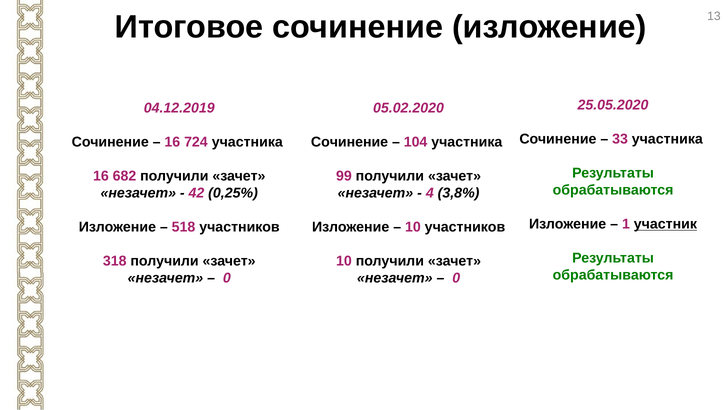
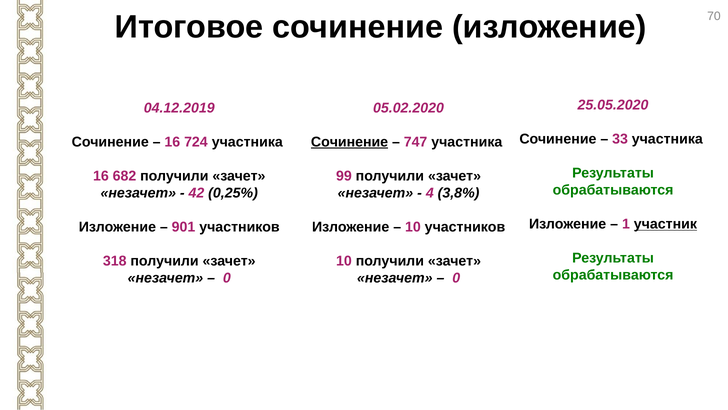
13: 13 -> 70 (714, 16)
Сочинение underline: none -> present (350, 142)
104: 104 -> 747 (416, 142)
518: 518 -> 901 (184, 227)
